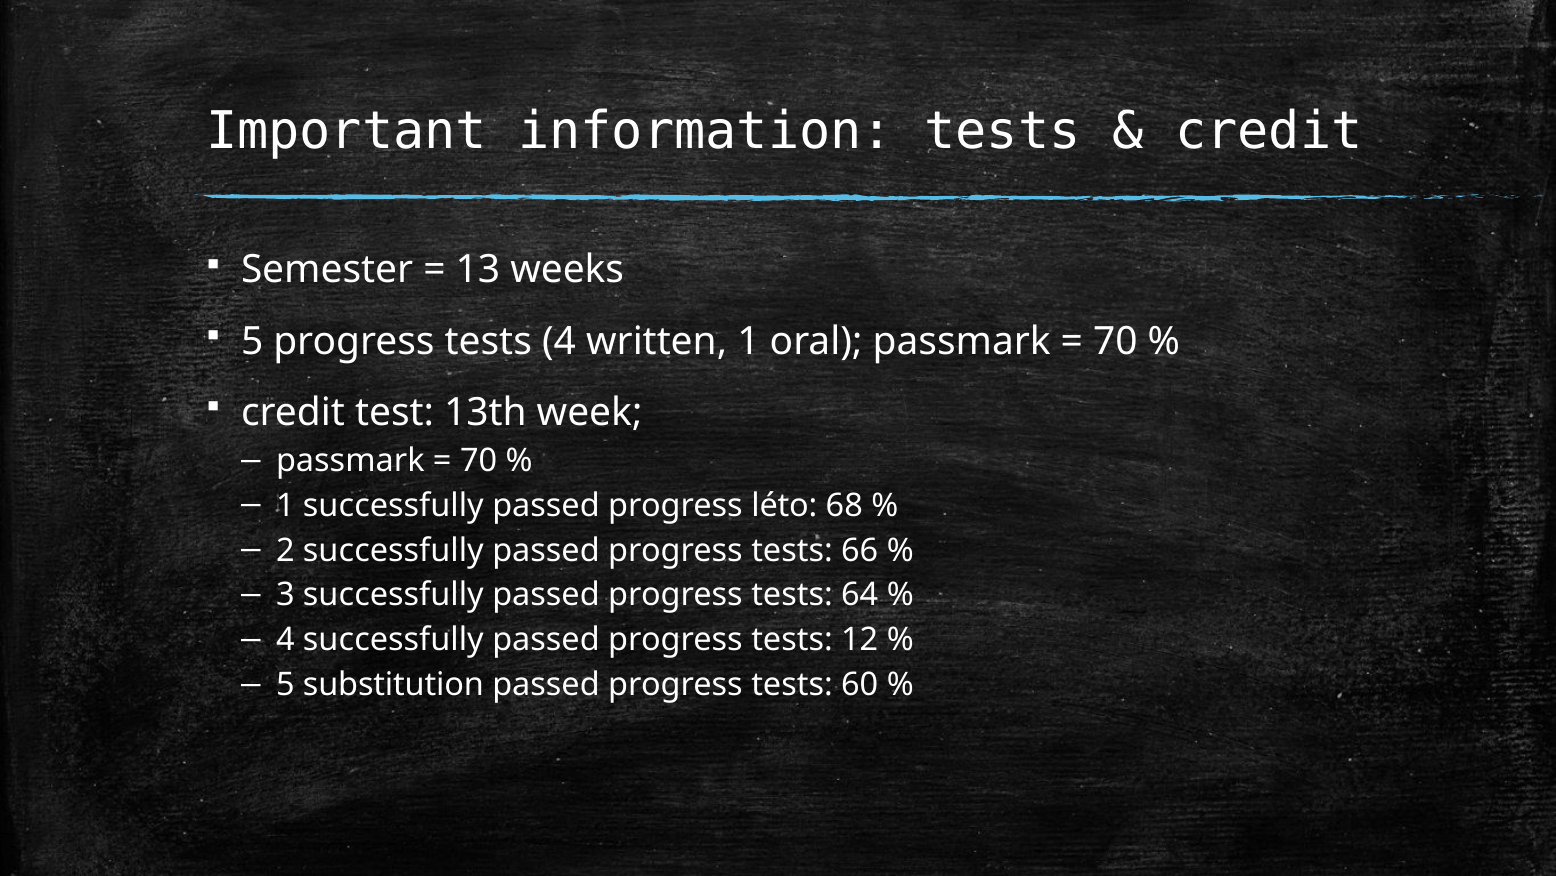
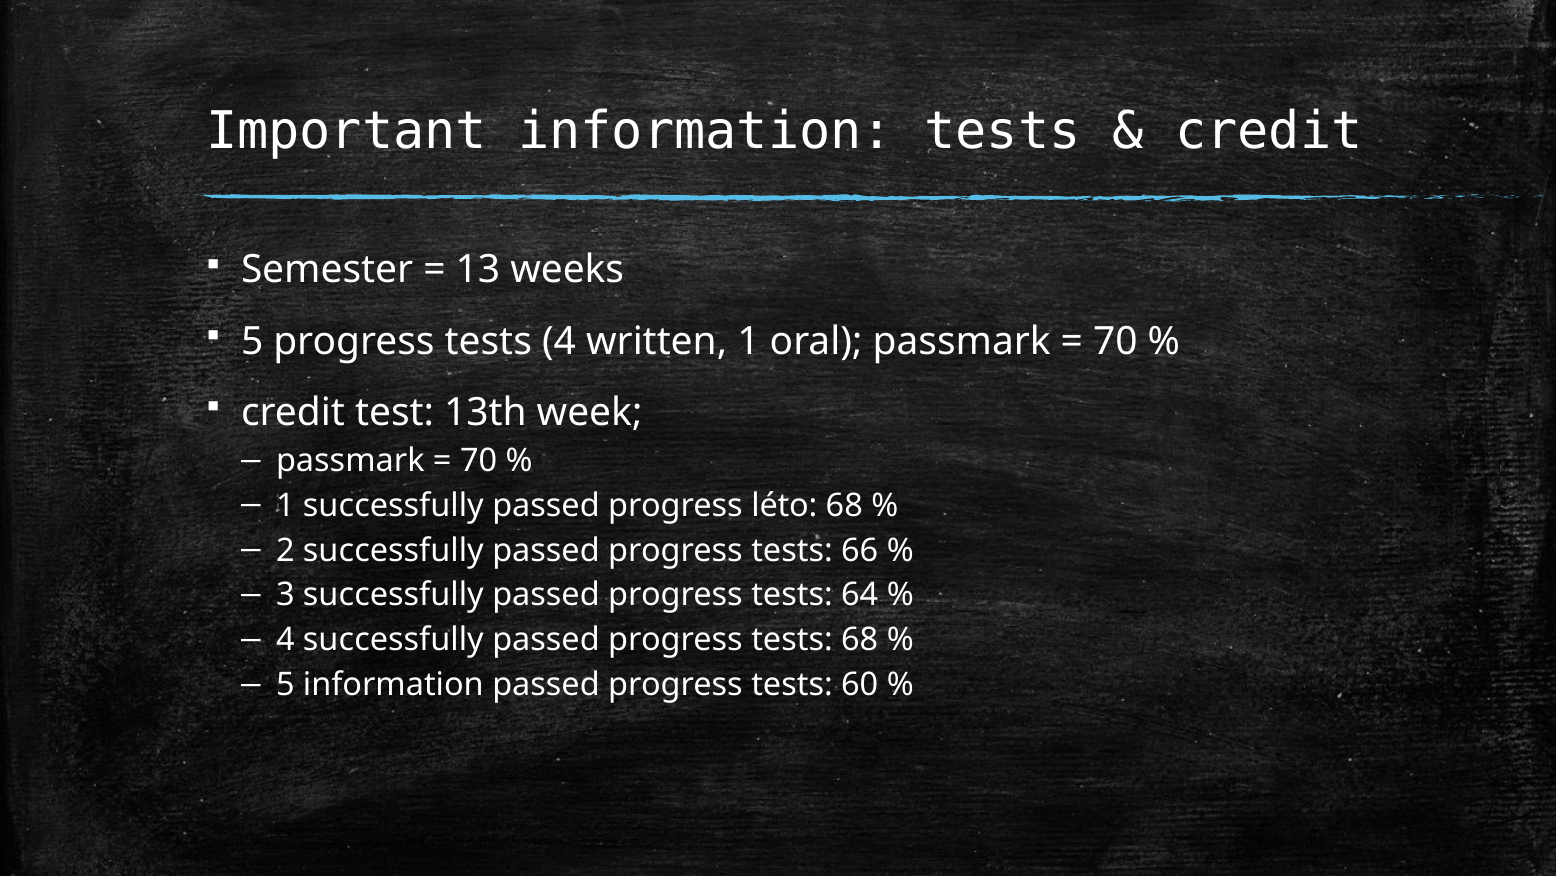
tests 12: 12 -> 68 (860, 640)
5 substitution: substitution -> information (393, 684)
